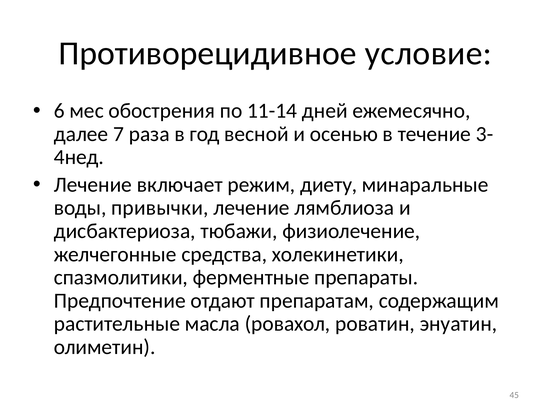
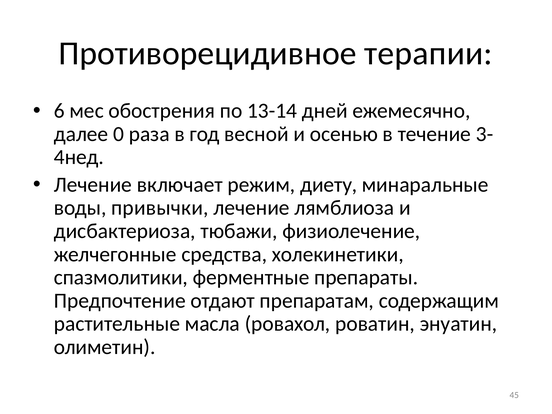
условие: условие -> терапии (428, 53)
11-14: 11-14 -> 13-14 (272, 111)
7: 7 -> 0 (119, 134)
